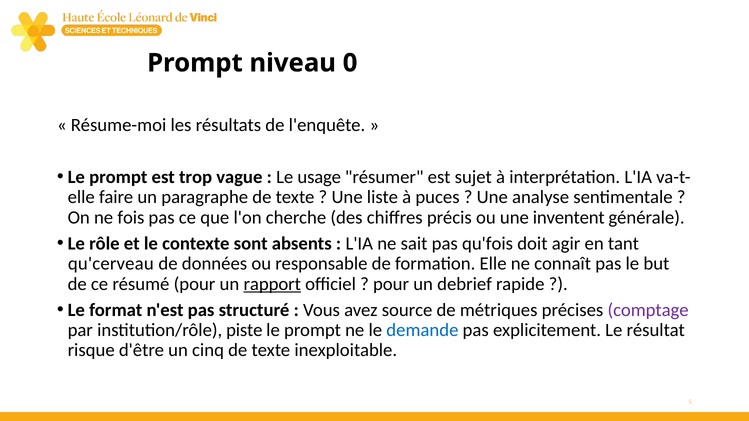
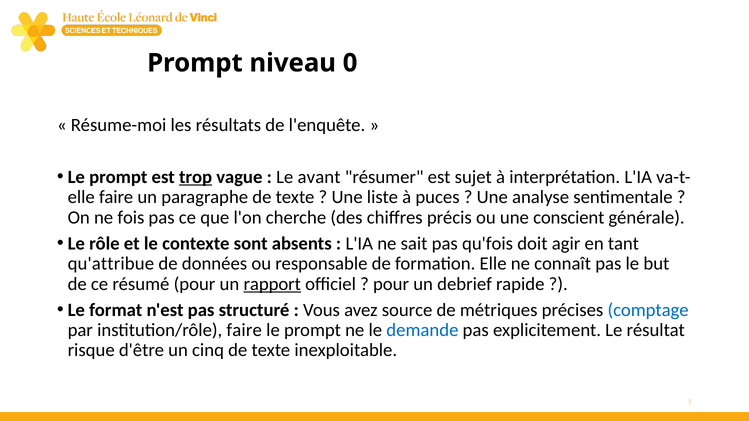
trop underline: none -> present (196, 177)
usage: usage -> avant (319, 177)
inventent: inventent -> conscient (569, 218)
qu'cerveau: qu'cerveau -> qu'attribue (111, 264)
comptage colour: purple -> blue (648, 310)
institution/rôle piste: piste -> faire (244, 330)
